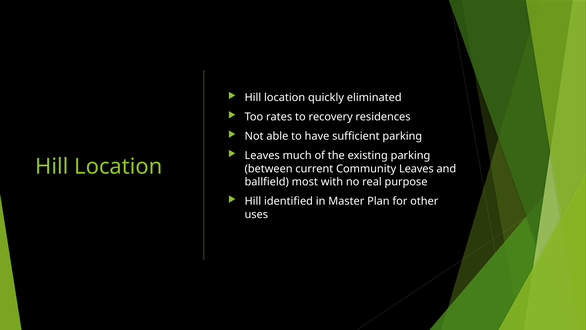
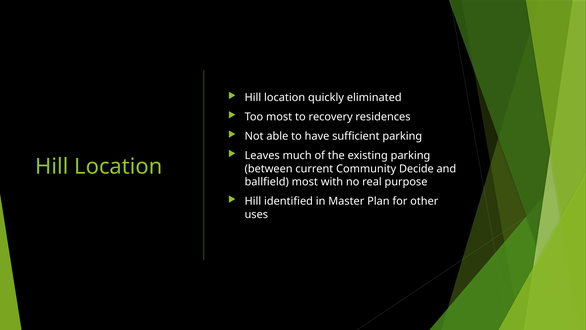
Too rates: rates -> most (279, 117)
Community Leaves: Leaves -> Decide (416, 169)
